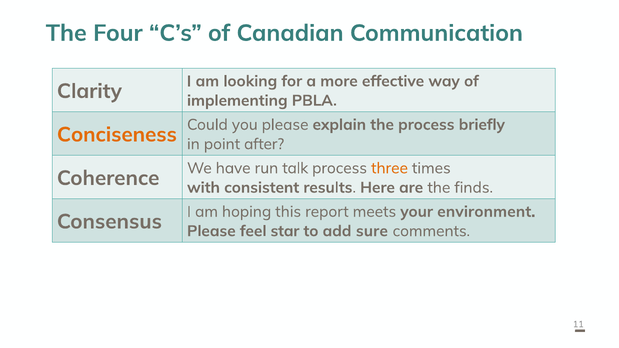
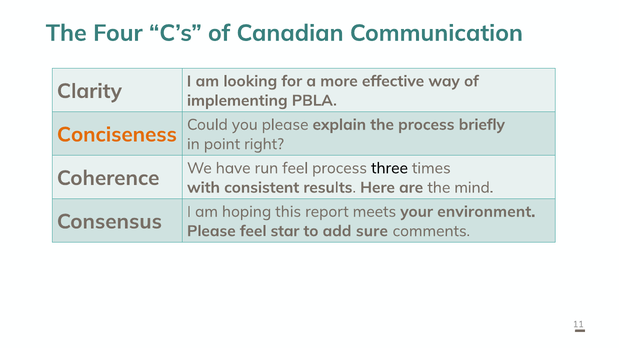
after: after -> right (264, 144)
run talk: talk -> feel (295, 168)
three colour: orange -> black (390, 168)
finds: finds -> mind (474, 188)
